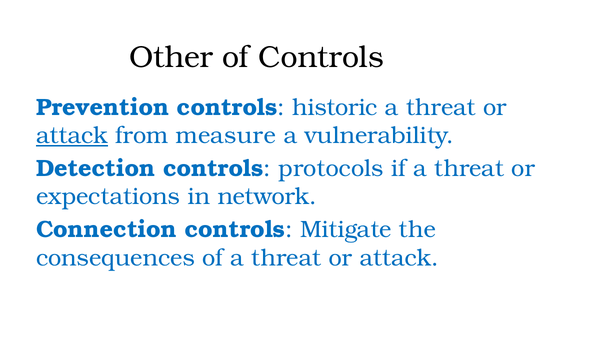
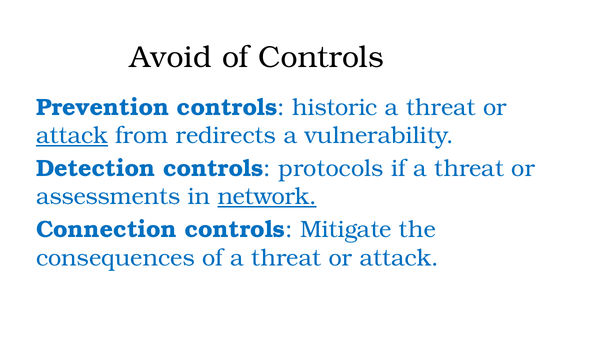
Other: Other -> Avoid (171, 57)
measure: measure -> redirects (226, 135)
expectations: expectations -> assessments (108, 197)
network underline: none -> present (267, 197)
